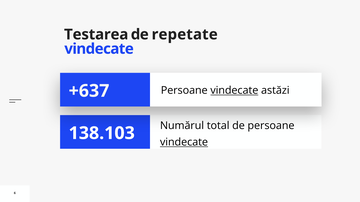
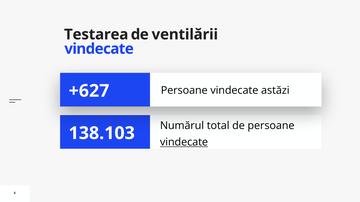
repetate: repetate -> ventilării (185, 35)
+637: +637 -> +627 (89, 91)
vindecate underline: present -> none (234, 91)
